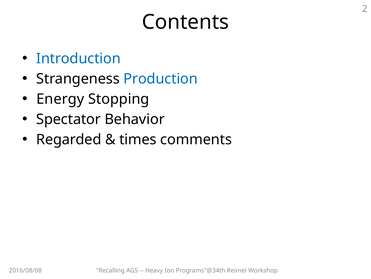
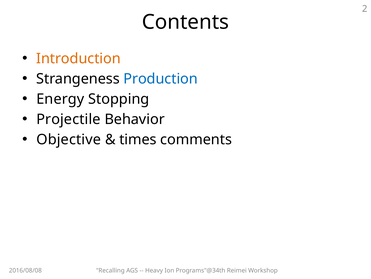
Introduction colour: blue -> orange (78, 58)
Spectator: Spectator -> Projectile (68, 119)
Regarded: Regarded -> Objective (69, 139)
